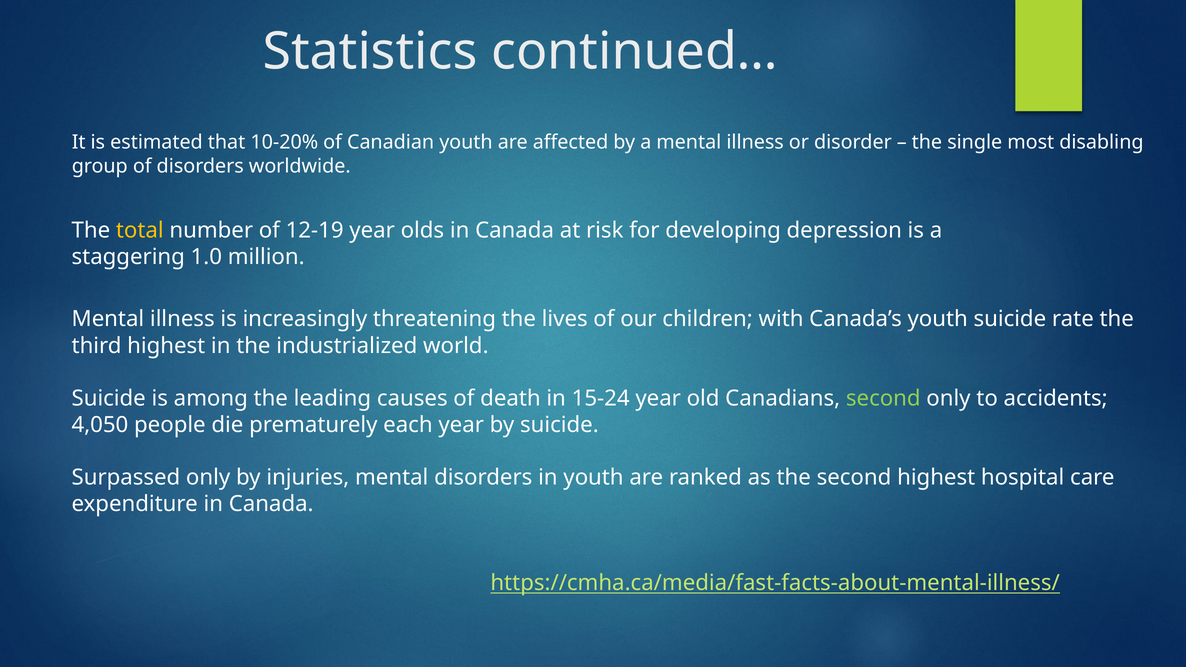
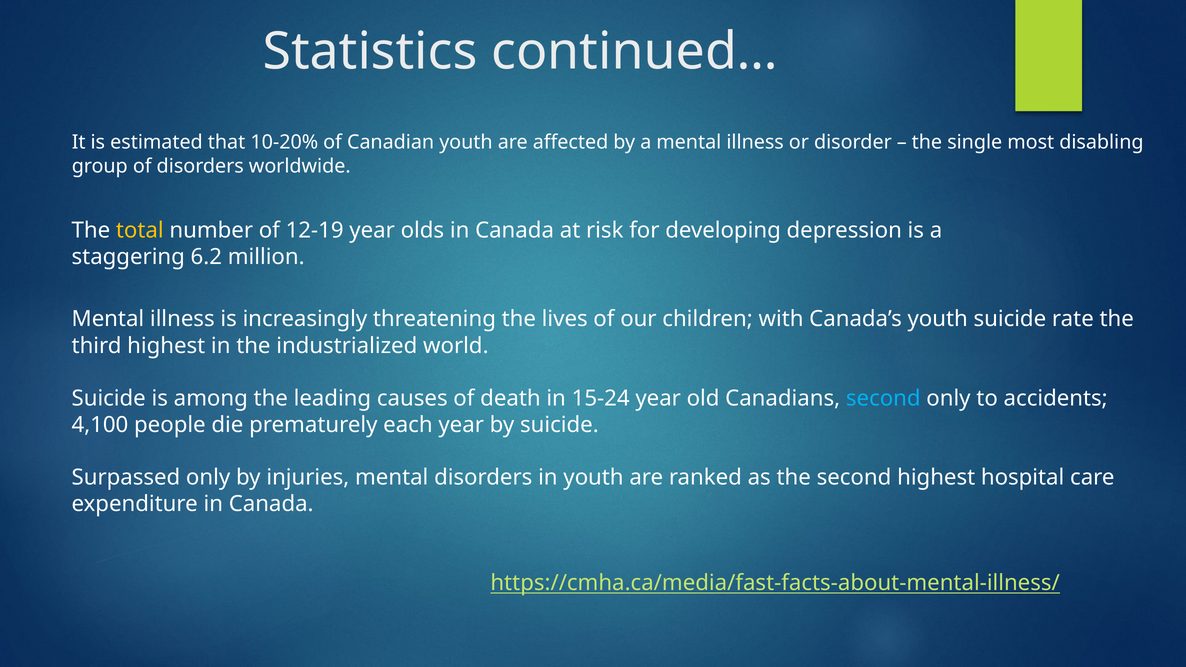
1.0: 1.0 -> 6.2 (206, 257)
second colour: light green -> light blue (883, 398)
4,050: 4,050 -> 4,100 (100, 425)
